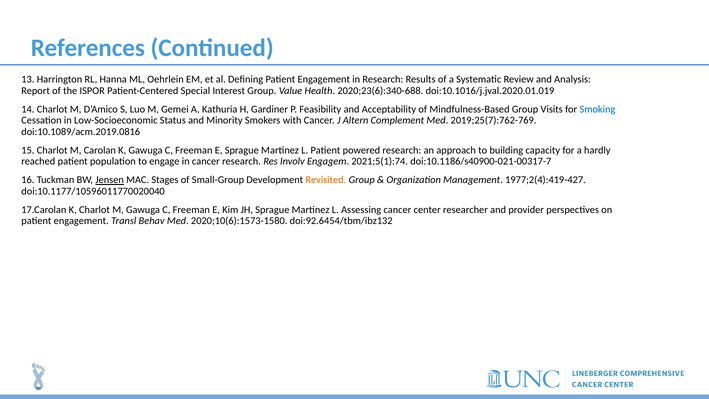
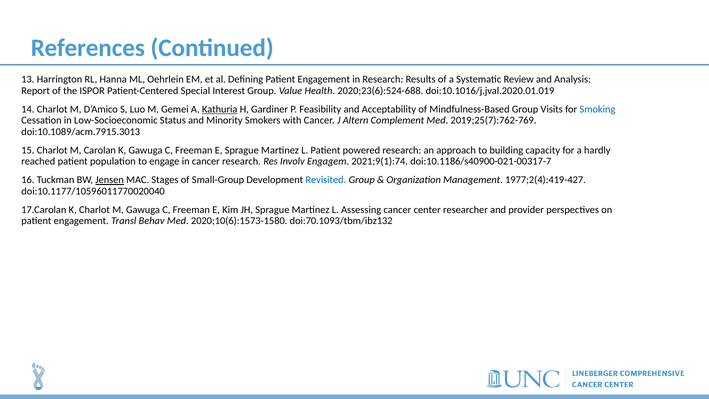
2020;23(6):340-688: 2020;23(6):340-688 -> 2020;23(6):524-688 (380, 91)
Kathuria underline: none -> present (220, 109)
doi:10.1089/acm.2019.0816: doi:10.1089/acm.2019.0816 -> doi:10.1089/acm.7915.3013 (81, 132)
2021;5(1):74: 2021;5(1):74 -> 2021;9(1):74 (380, 161)
Revisited colour: orange -> blue (326, 180)
doi:92.6454/tbm/ibz132: doi:92.6454/tbm/ibz132 -> doi:70.1093/tbm/ibz132 (341, 221)
